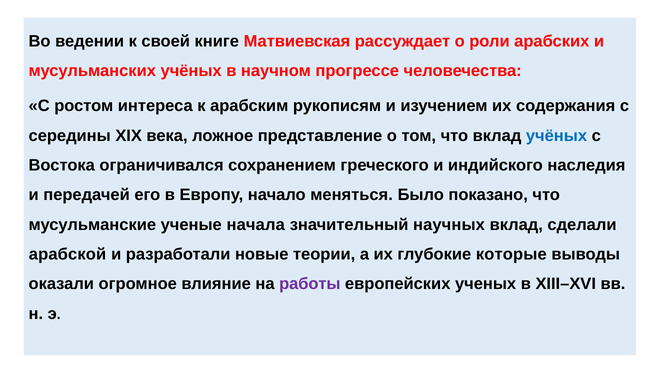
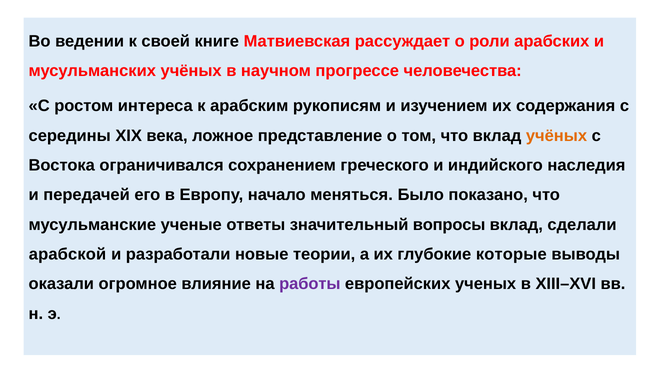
учёных colour: blue -> orange (557, 136)
начала: начала -> ответы (256, 225)
научных: научных -> вопросы (449, 225)
